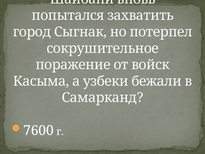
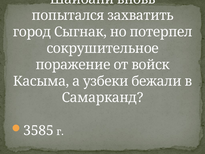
7600: 7600 -> 3585 (38, 130)
